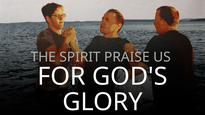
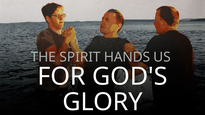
PRAISE: PRAISE -> HANDS (127, 57)
